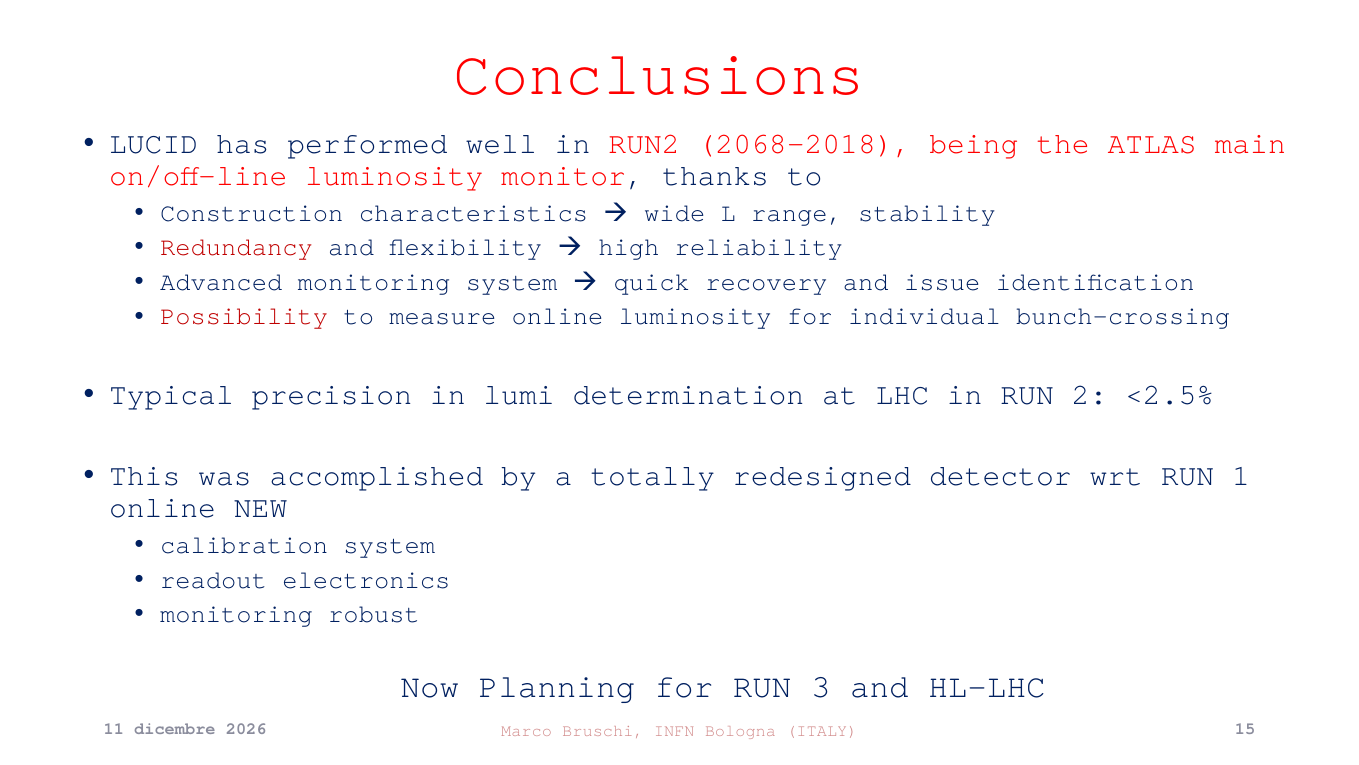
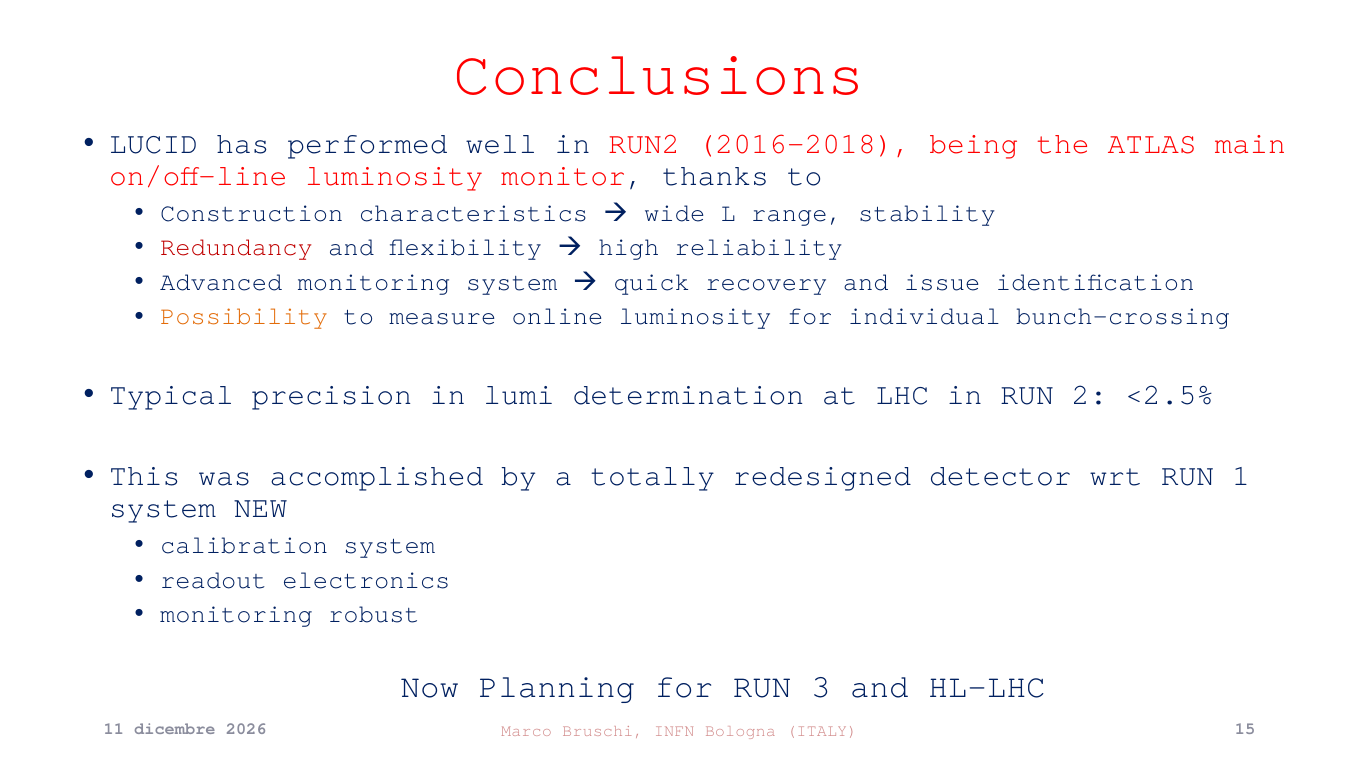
2068-2018: 2068-2018 -> 2016-2018 (805, 144)
Possibility colour: red -> orange (244, 316)
online: online -> system (163, 508)
